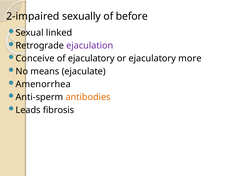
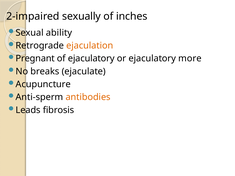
before: before -> inches (132, 16)
linked: linked -> ability (59, 33)
ejaculation colour: purple -> orange (90, 46)
Conceive: Conceive -> Pregnant (35, 59)
means: means -> breaks (45, 71)
Amenorrhea: Amenorrhea -> Acupuncture (43, 84)
